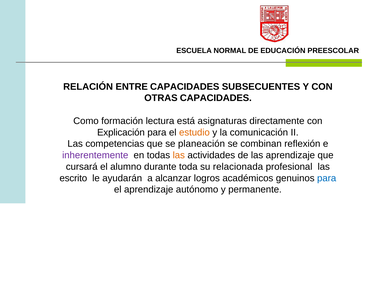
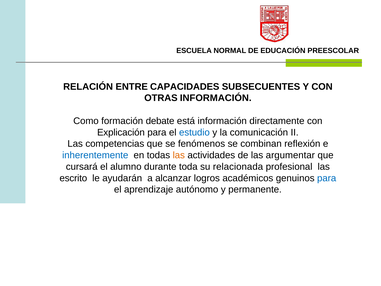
OTRAS CAPACIDADES: CAPACIDADES -> INFORMACIÓN (216, 98)
lectura: lectura -> debate (160, 121)
está asignaturas: asignaturas -> información (222, 121)
estudio colour: orange -> blue (194, 132)
planeación: planeación -> fenómenos (202, 144)
inherentemente colour: purple -> blue (95, 155)
las aprendizaje: aprendizaje -> argumentar (290, 155)
